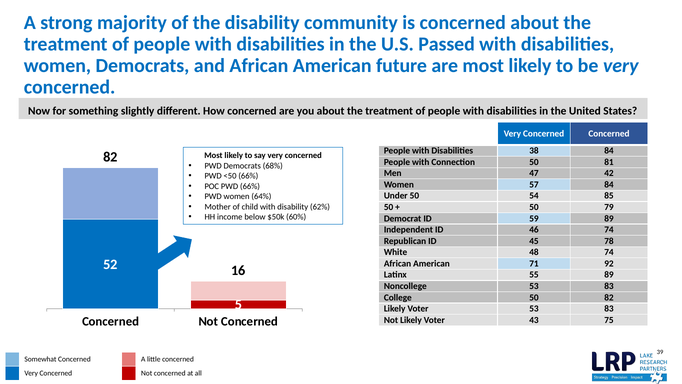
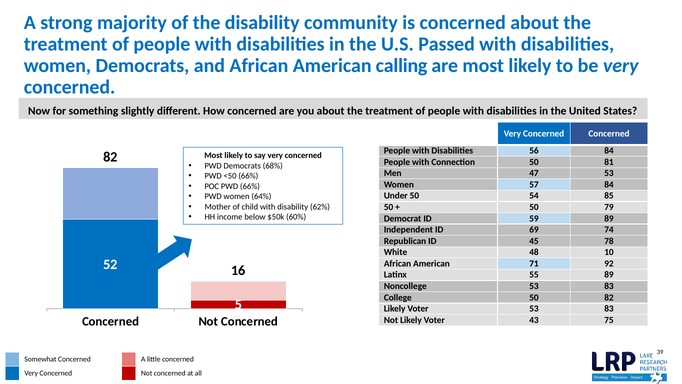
future: future -> calling (402, 66)
38: 38 -> 56 (534, 151)
47 42: 42 -> 53 (609, 173)
46: 46 -> 69 (534, 230)
48 74: 74 -> 10 (609, 252)
